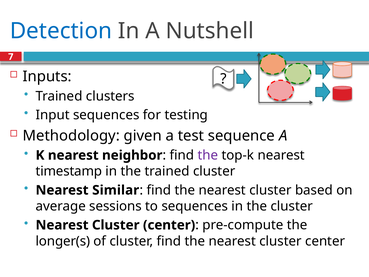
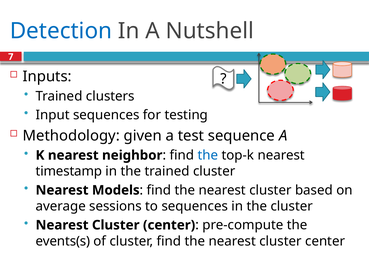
the colour: purple -> blue (208, 155)
Similar: Similar -> Models (116, 190)
longer(s: longer(s -> events(s (63, 241)
